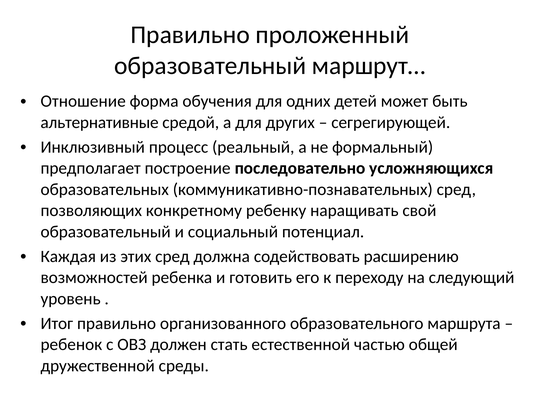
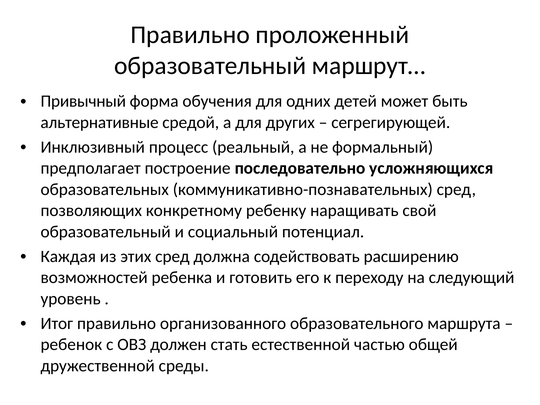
Отношение: Отношение -> Привычный (83, 101)
